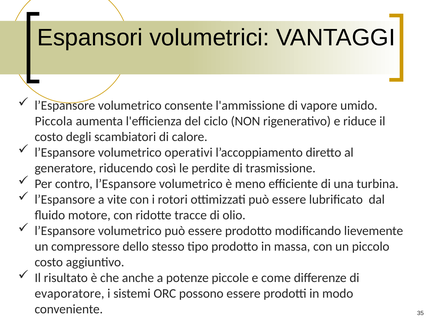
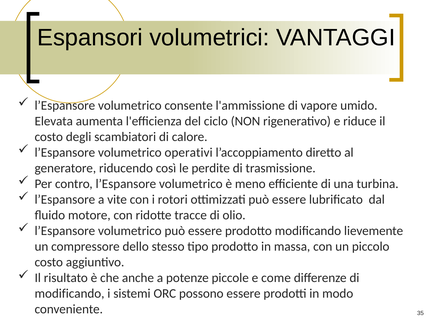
Piccola: Piccola -> Elevata (54, 121)
evaporatore: evaporatore -> modificando (70, 294)
